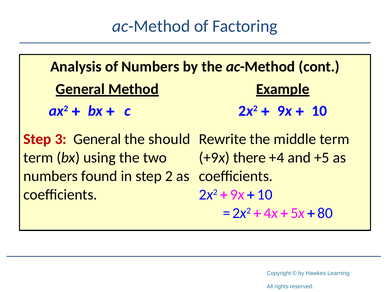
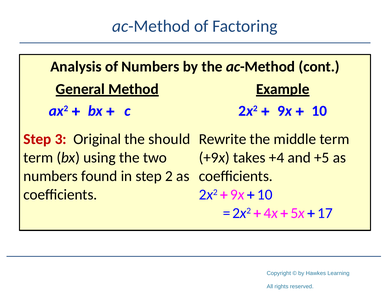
3 General: General -> Original (97, 139)
there: there -> takes (249, 158)
80: 80 -> 17 (325, 214)
